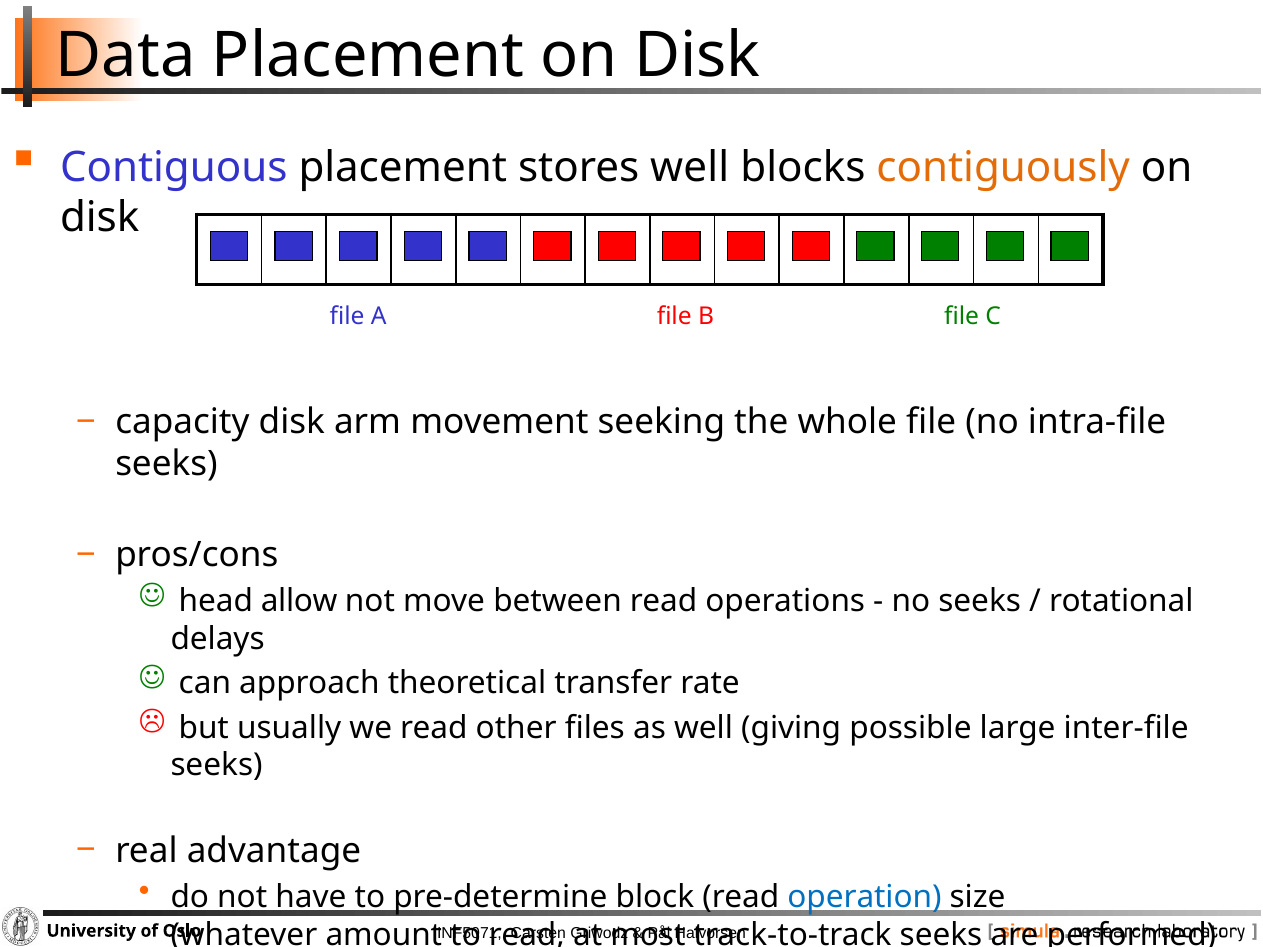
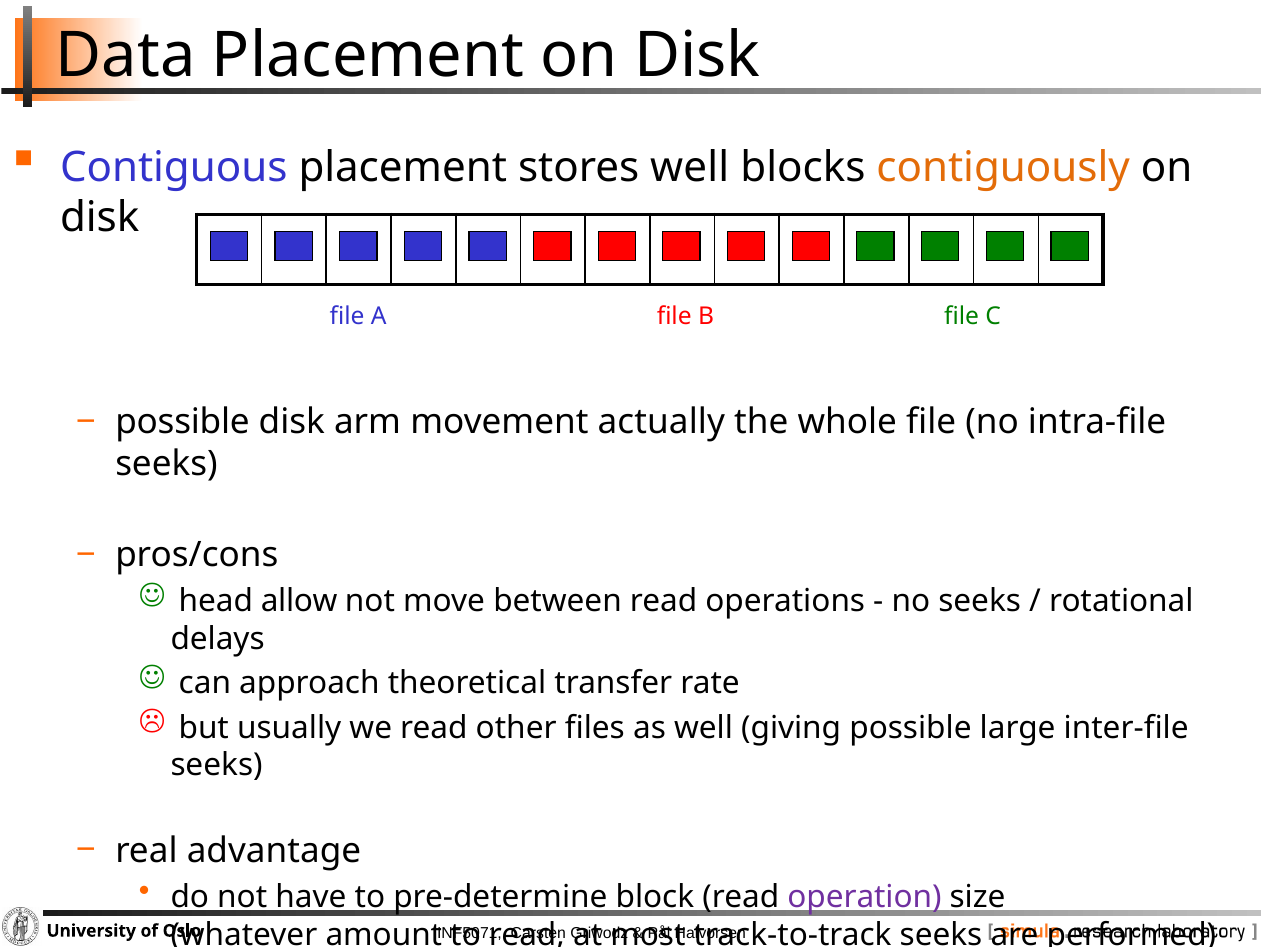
capacity: capacity -> possible (183, 422)
seeking: seeking -> actually (661, 422)
operation colour: blue -> purple (864, 897)
